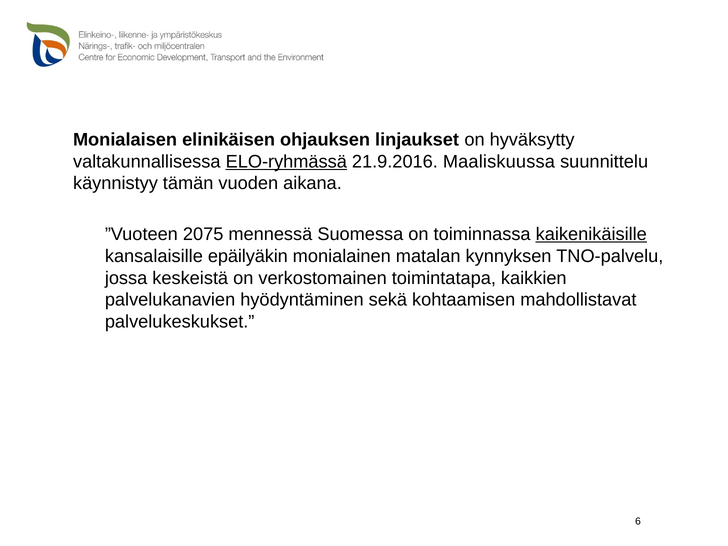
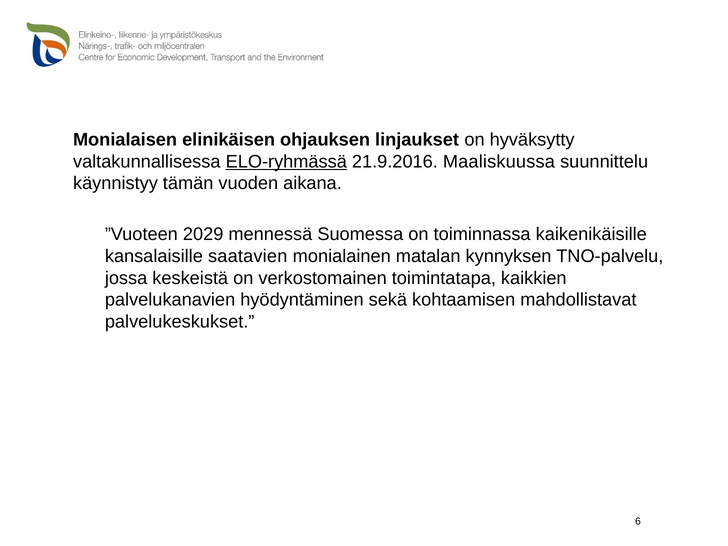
2075: 2075 -> 2029 (203, 234)
kaikenikäisille underline: present -> none (591, 234)
epäilyäkin: epäilyäkin -> saatavien (248, 256)
